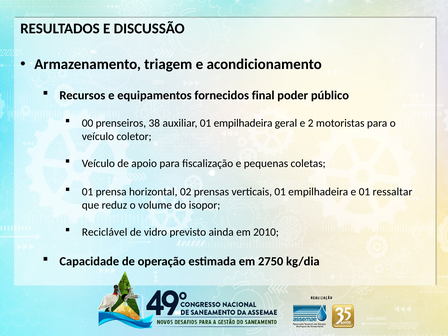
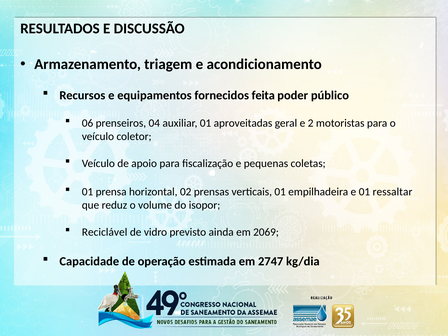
final: final -> feita (263, 96)
00: 00 -> 06 (88, 123)
38: 38 -> 04 (154, 123)
auxiliar 01 empilhadeira: empilhadeira -> aproveitadas (243, 123)
2010: 2010 -> 2069 (266, 232)
2750: 2750 -> 2747 (271, 261)
